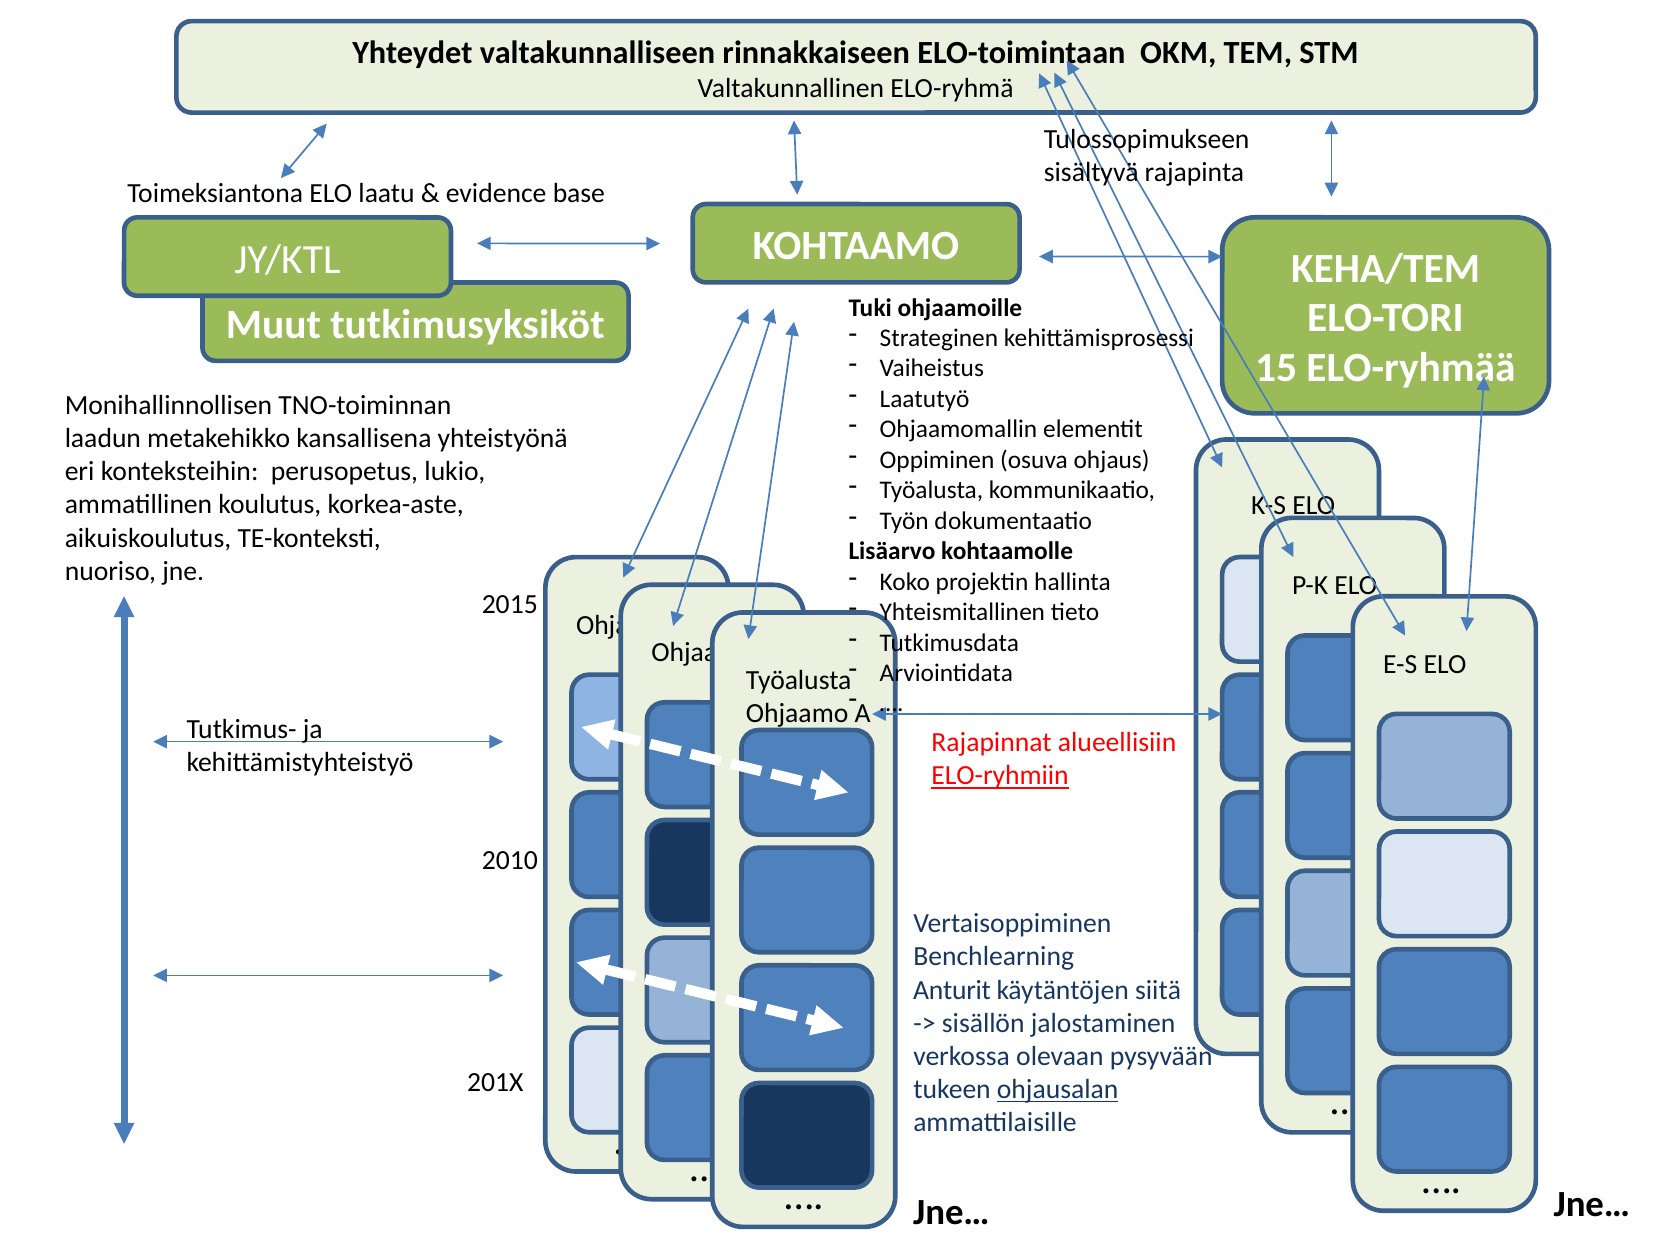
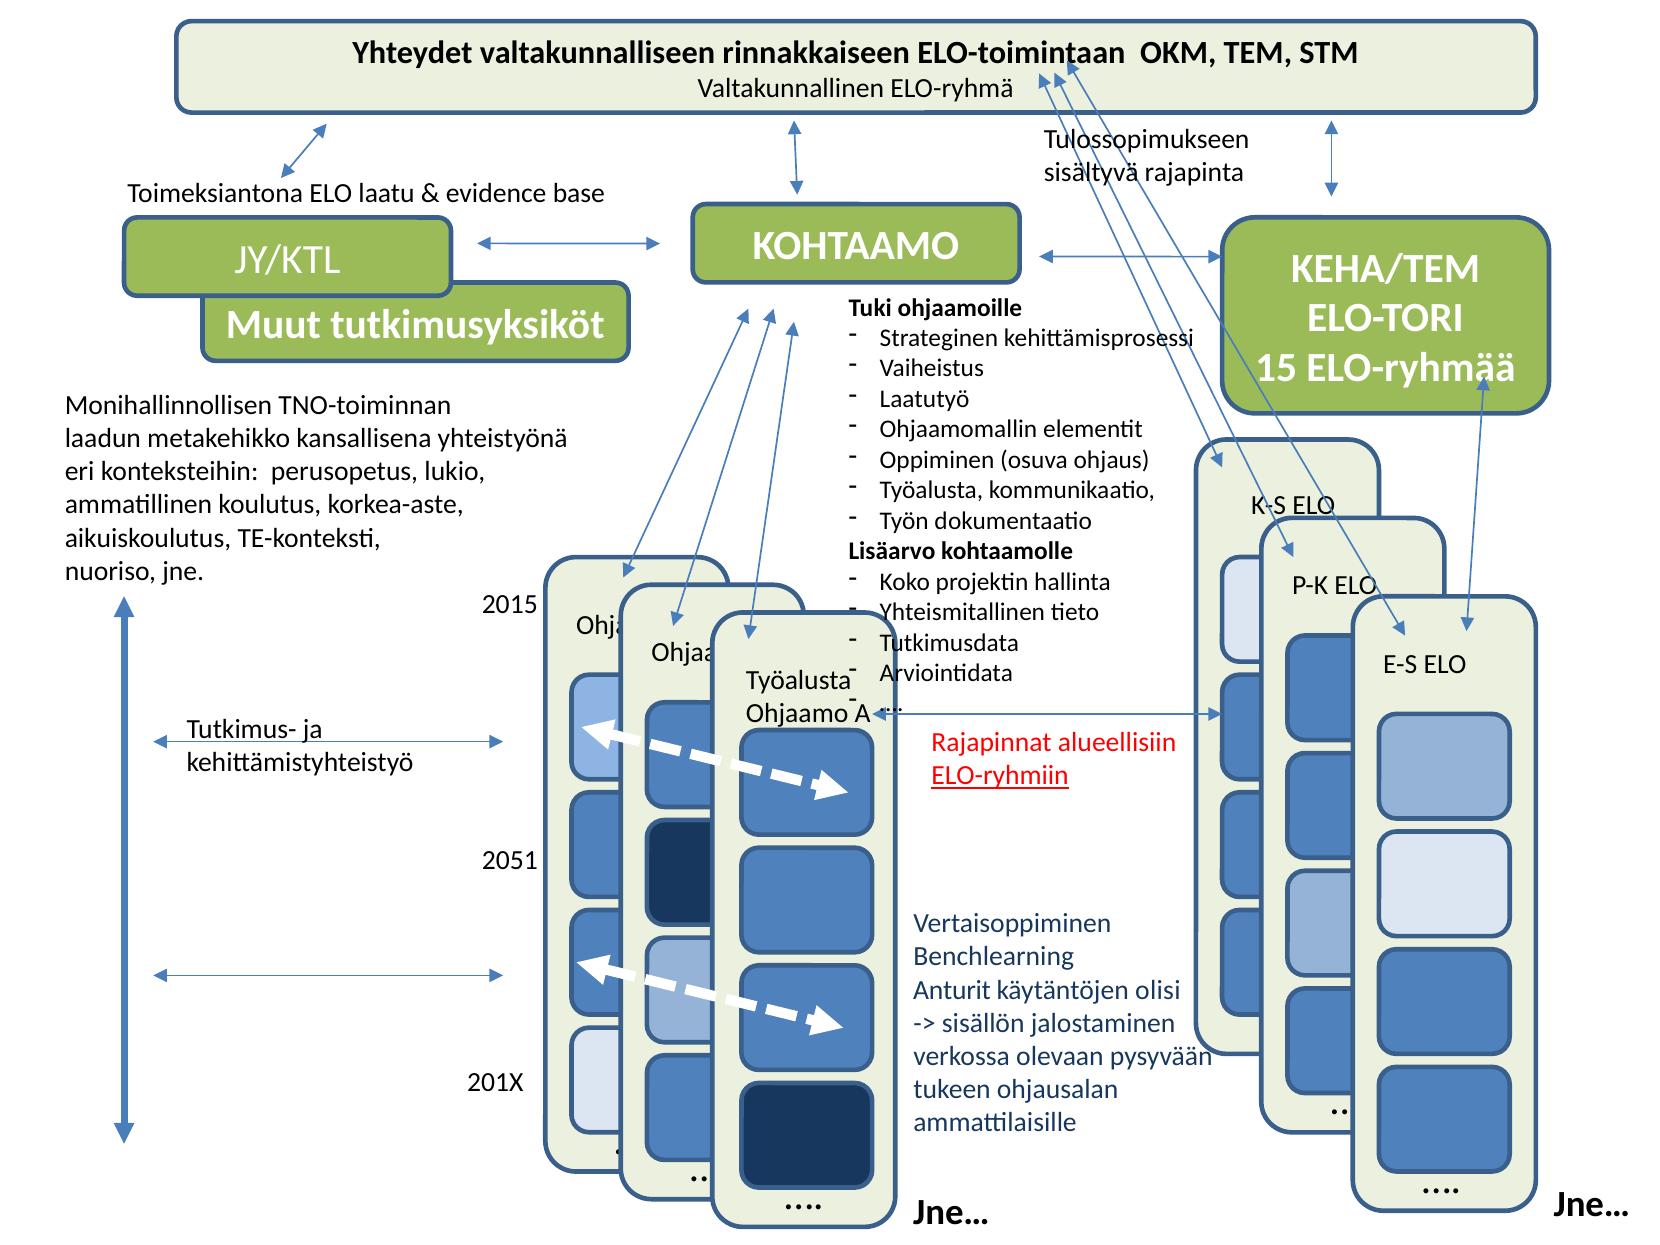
2010: 2010 -> 2051 (510, 860)
siitä: siitä -> olisi (1158, 990)
ohjausalan underline: present -> none (1058, 1090)
